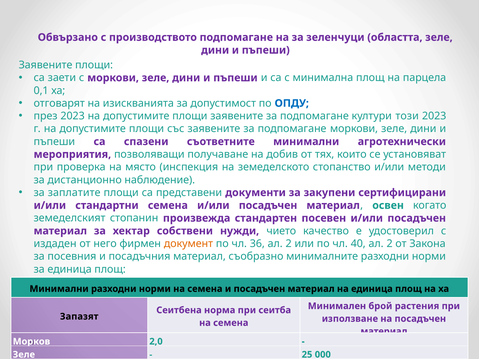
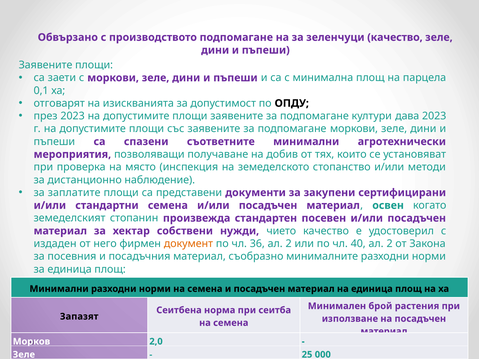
зеленчуци областта: областта -> качество (395, 37)
ОПДУ colour: blue -> black (292, 103)
този: този -> дава (407, 116)
